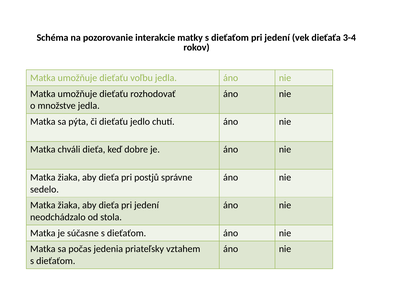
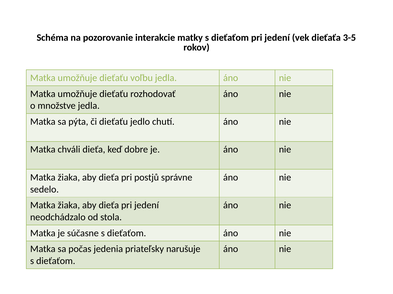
3-4: 3-4 -> 3-5 (349, 38)
vztahem: vztahem -> narušuje (183, 250)
